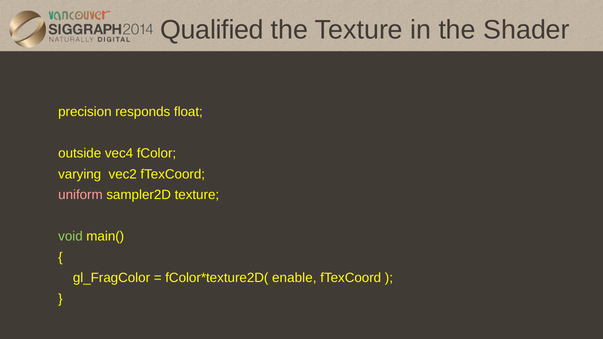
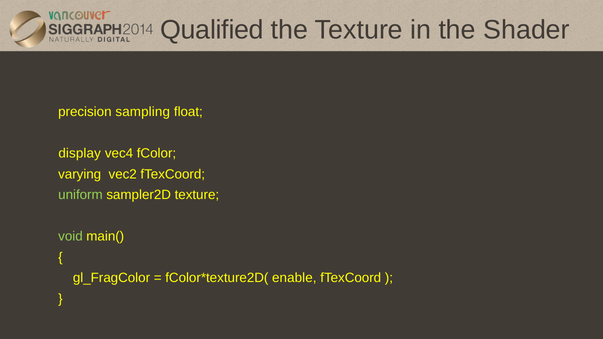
responds: responds -> sampling (143, 112)
outside: outside -> display (80, 153)
uniform colour: pink -> light green (80, 195)
